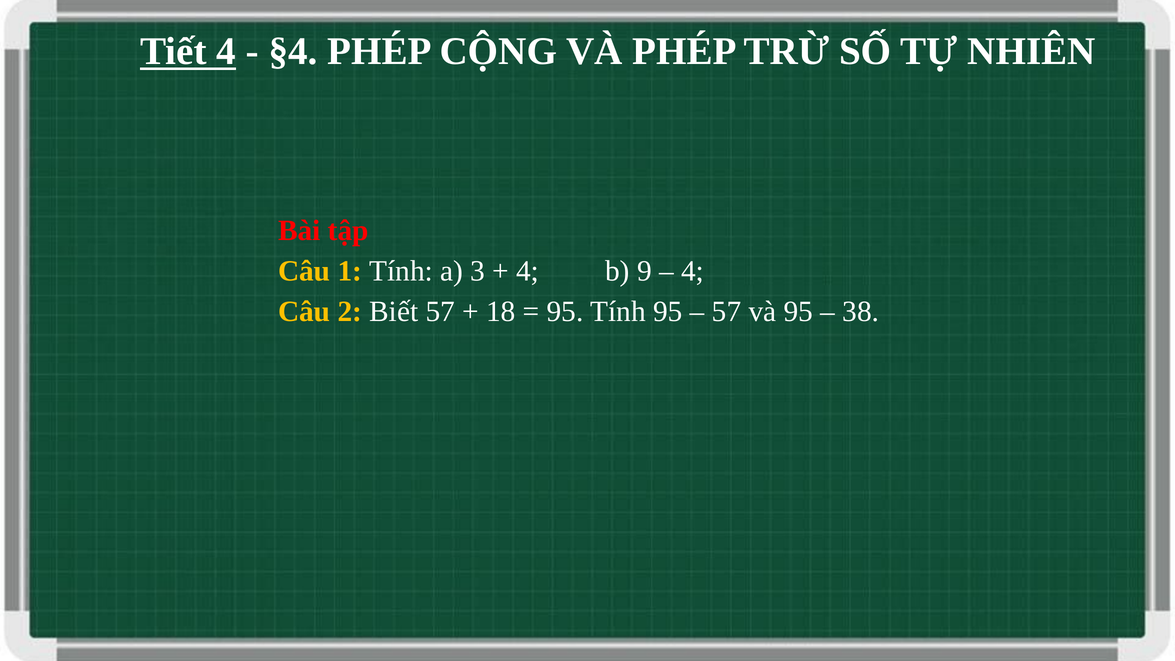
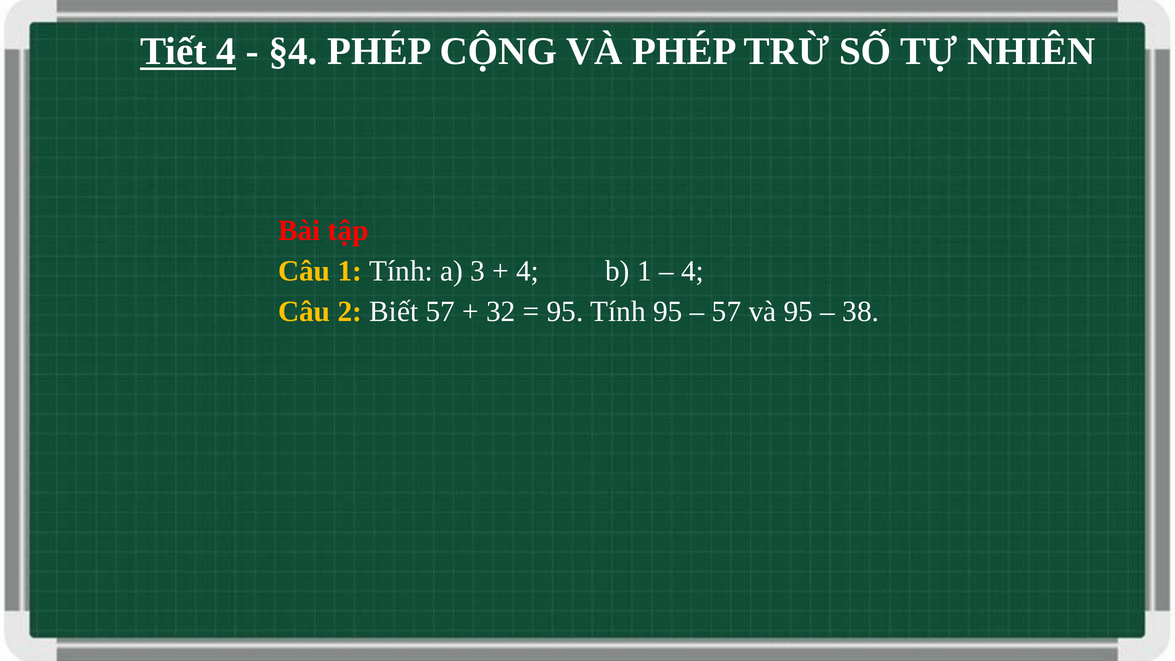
b 9: 9 -> 1 (644, 271)
18: 18 -> 32 (501, 311)
